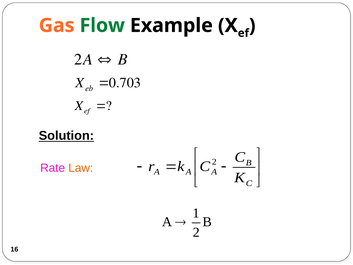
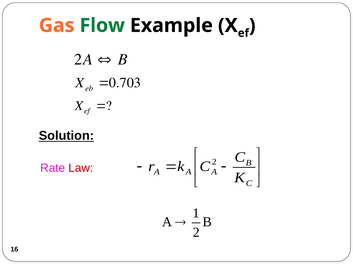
Law colour: orange -> red (81, 168)
